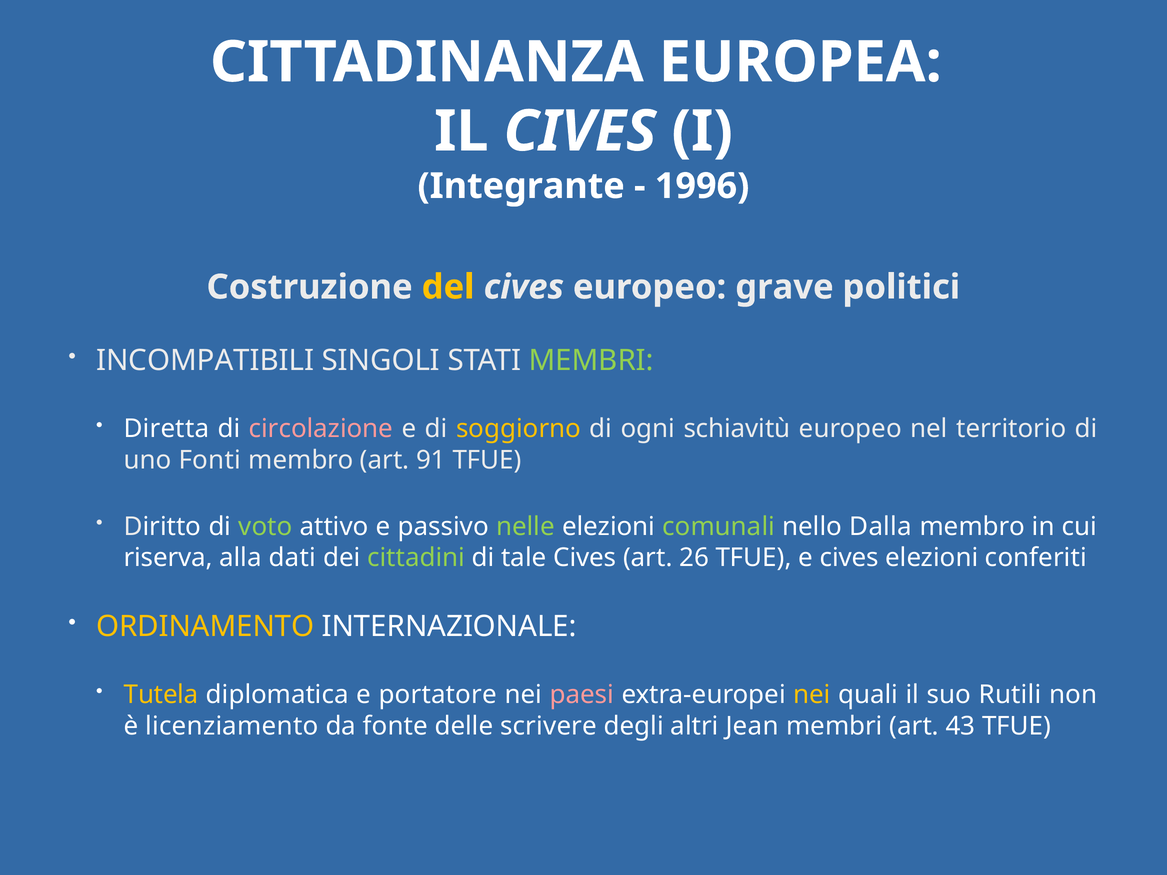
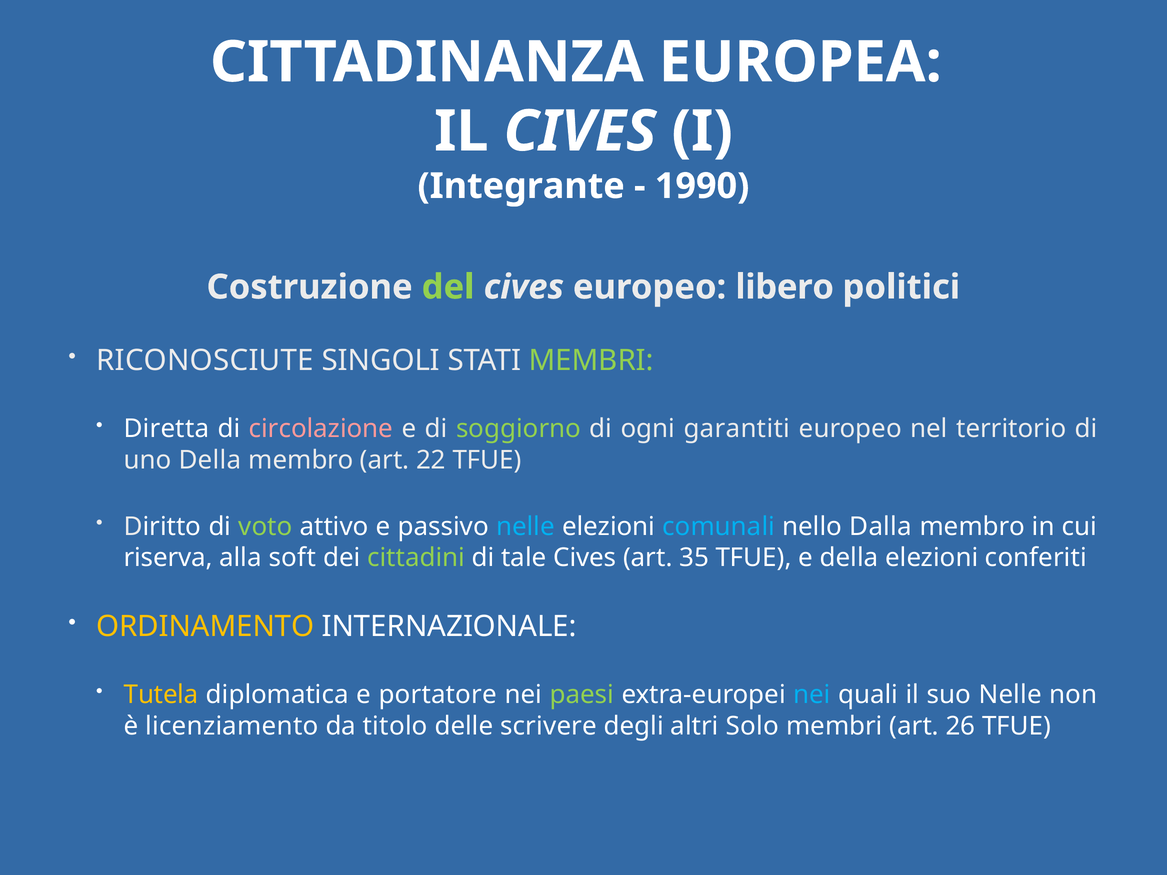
1996: 1996 -> 1990 (702, 186)
del colour: yellow -> light green (448, 287)
grave: grave -> libero (785, 287)
INCOMPATIBILI: INCOMPATIBILI -> RICONOSCIUTE (205, 361)
soggiorno colour: yellow -> light green (519, 429)
schiavitù: schiavitù -> garantiti (737, 429)
uno Fonti: Fonti -> Della (210, 460)
91: 91 -> 22 (431, 460)
nelle colour: light green -> light blue (525, 527)
comunali colour: light green -> light blue (719, 527)
dati: dati -> soft (292, 558)
26: 26 -> 35 (694, 558)
e cives: cives -> della (849, 558)
paesi colour: pink -> light green (582, 695)
nei colour: yellow -> light blue (812, 695)
suo Rutili: Rutili -> Nelle (1010, 695)
fonte: fonte -> titolo (395, 726)
Jean: Jean -> Solo (752, 726)
43: 43 -> 26 (960, 726)
